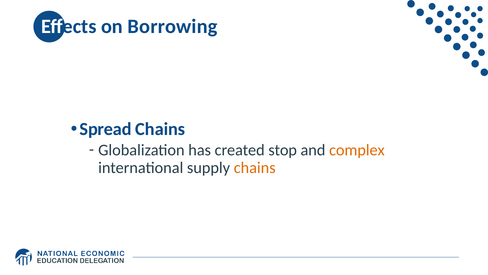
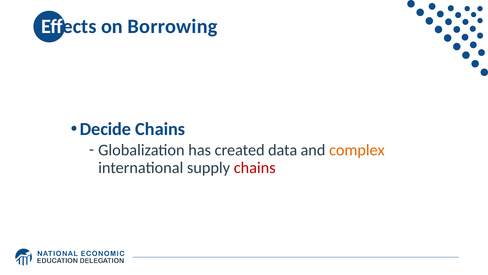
Spread: Spread -> Decide (106, 129)
stop: stop -> data (283, 150)
chains colour: orange -> red (255, 168)
